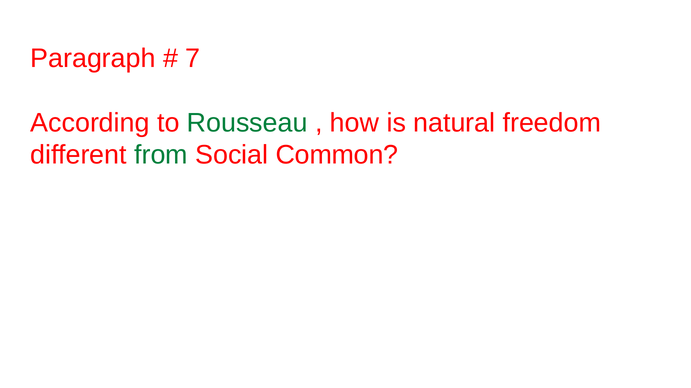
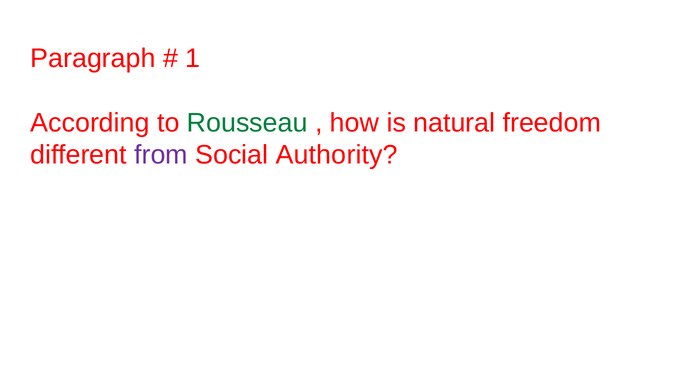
7: 7 -> 1 (193, 59)
from colour: green -> purple (161, 155)
Common: Common -> Authority (337, 155)
